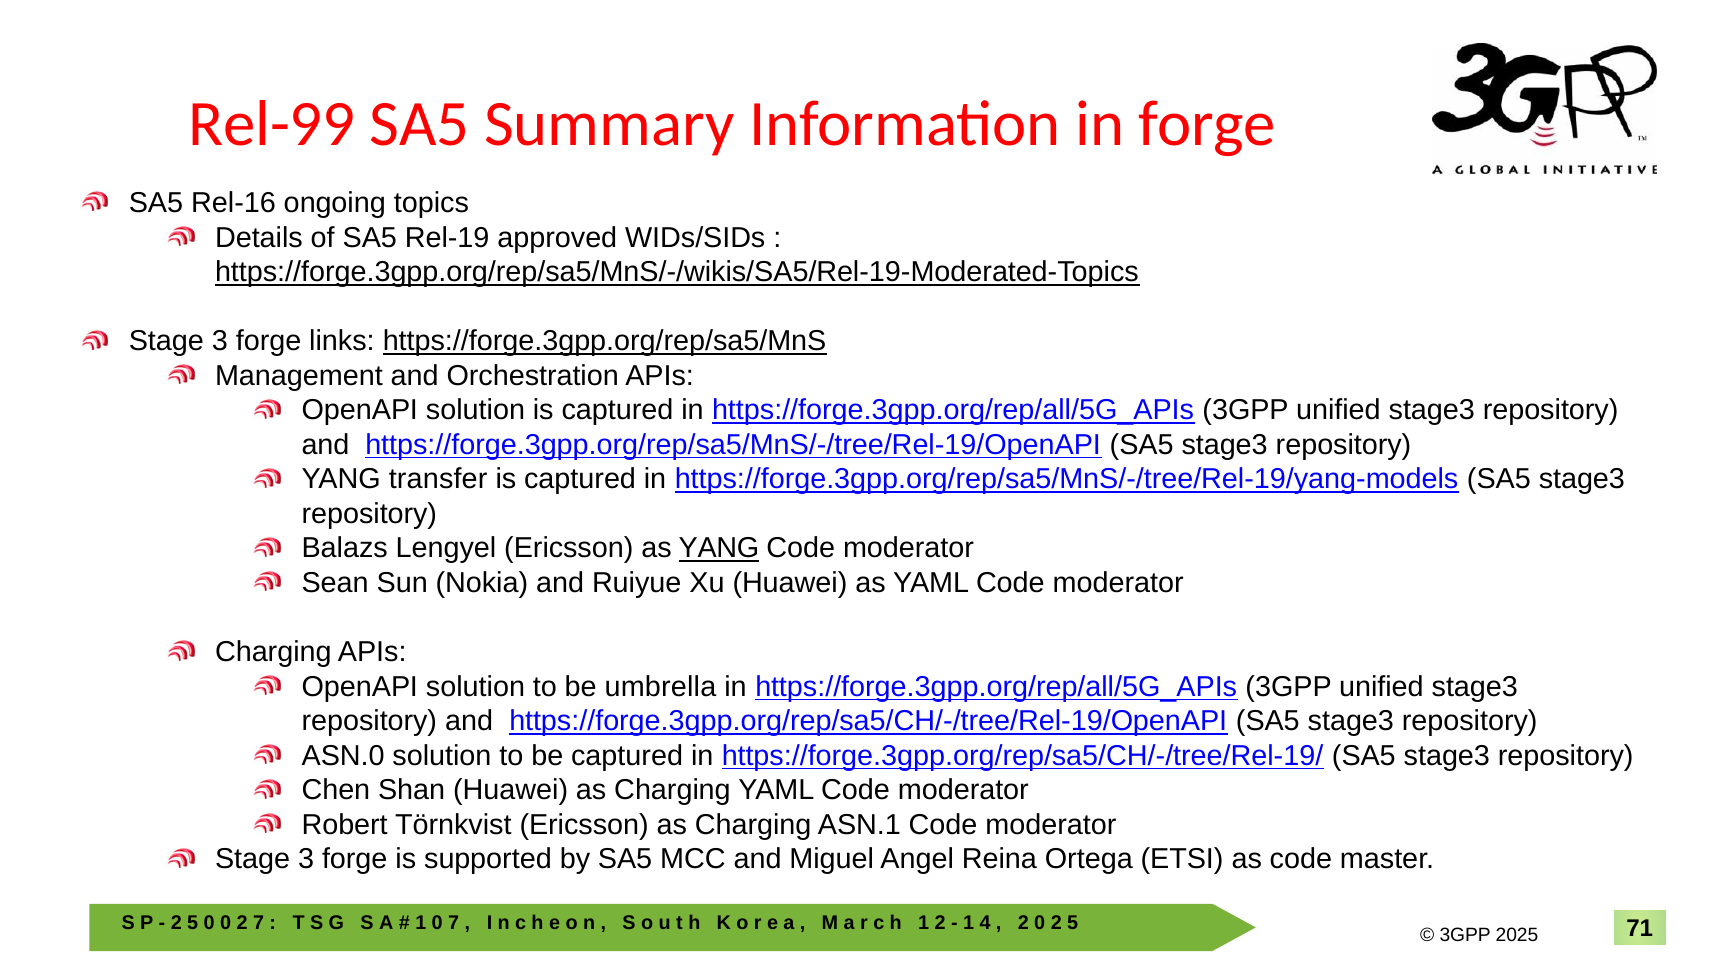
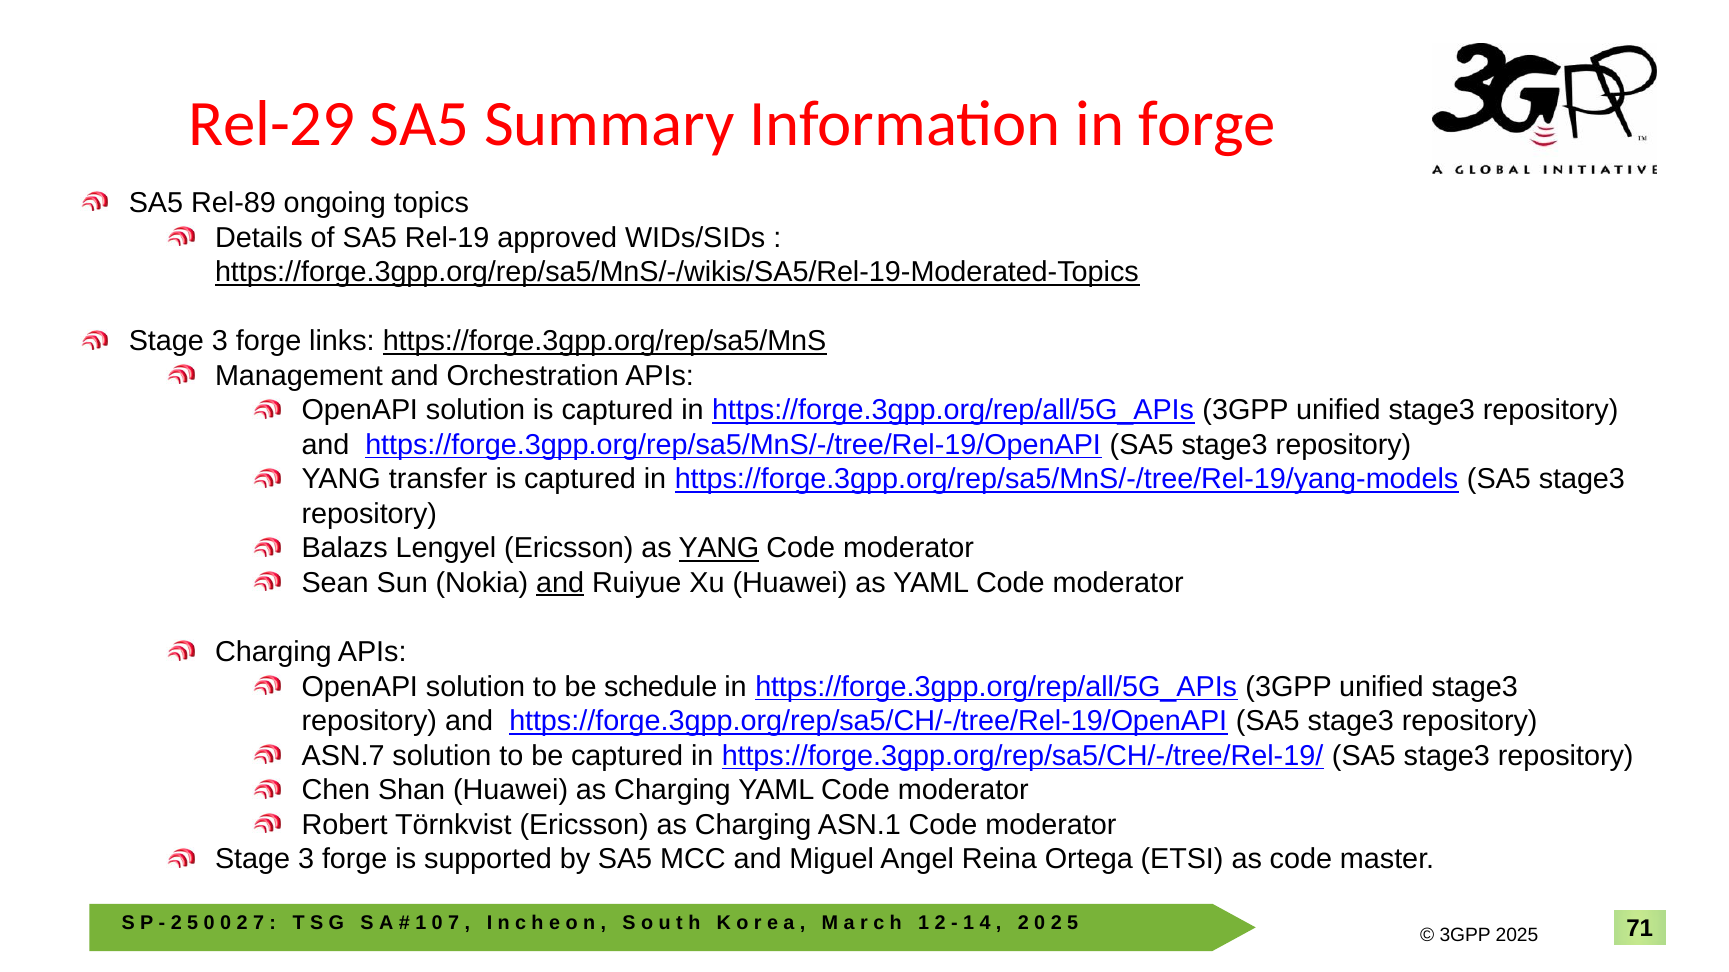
Rel-99: Rel-99 -> Rel-29 (272, 125)
Rel-16: Rel-16 -> Rel-89 (233, 203)
and underline: none -> present (560, 583)
umbrella: umbrella -> schedule (661, 687)
ASN.0: ASN.0 -> ASN.7 (343, 756)
